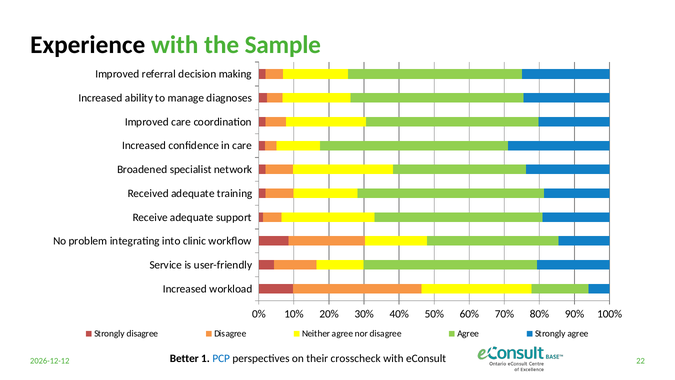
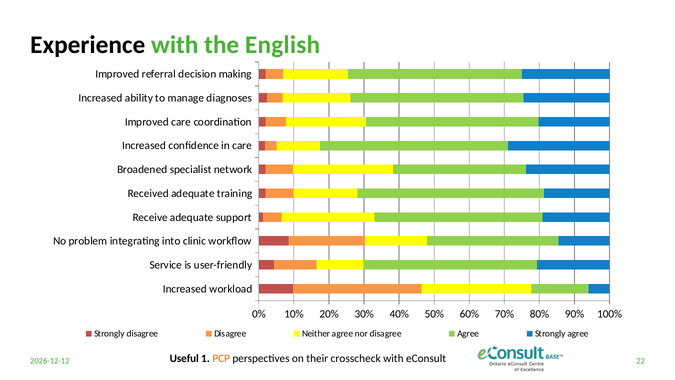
Sample: Sample -> English (283, 45)
Better: Better -> Useful (184, 358)
PCP colour: blue -> orange (221, 358)
